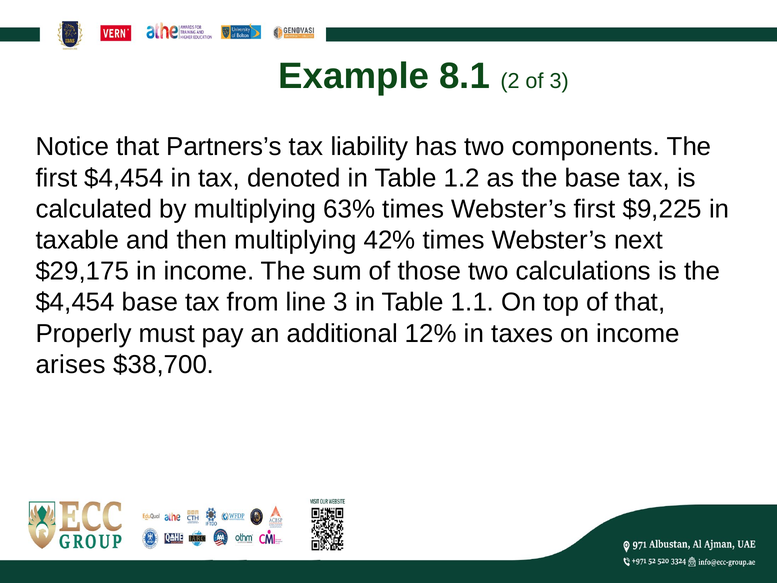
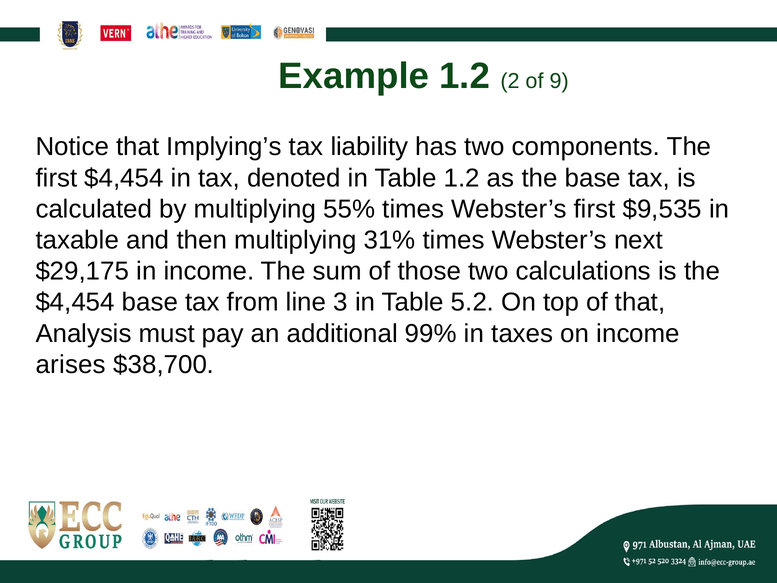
Example 8.1: 8.1 -> 1.2 (465, 76)
of 3: 3 -> 9 (559, 81)
Partners’s: Partners’s -> Implying’s (224, 147)
63%: 63% -> 55% (349, 209)
$9,225: $9,225 -> $9,535 (662, 209)
42%: 42% -> 31% (390, 240)
1.1: 1.1 -> 5.2 (473, 302)
Properly: Properly -> Analysis (84, 333)
12%: 12% -> 99% (431, 333)
